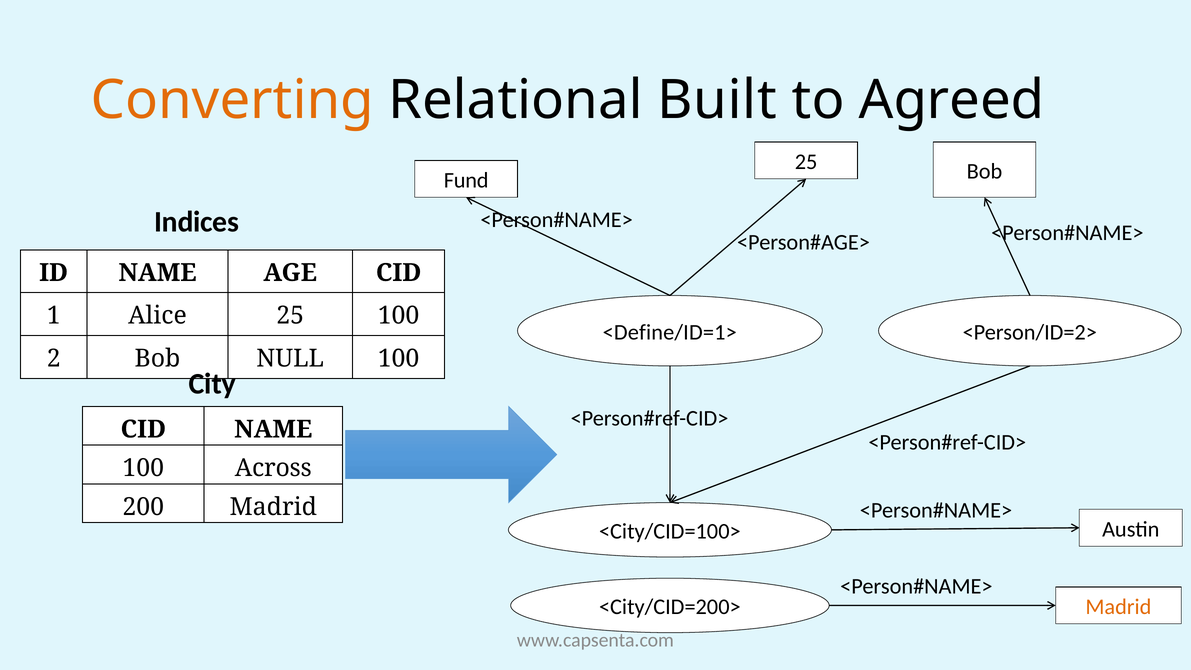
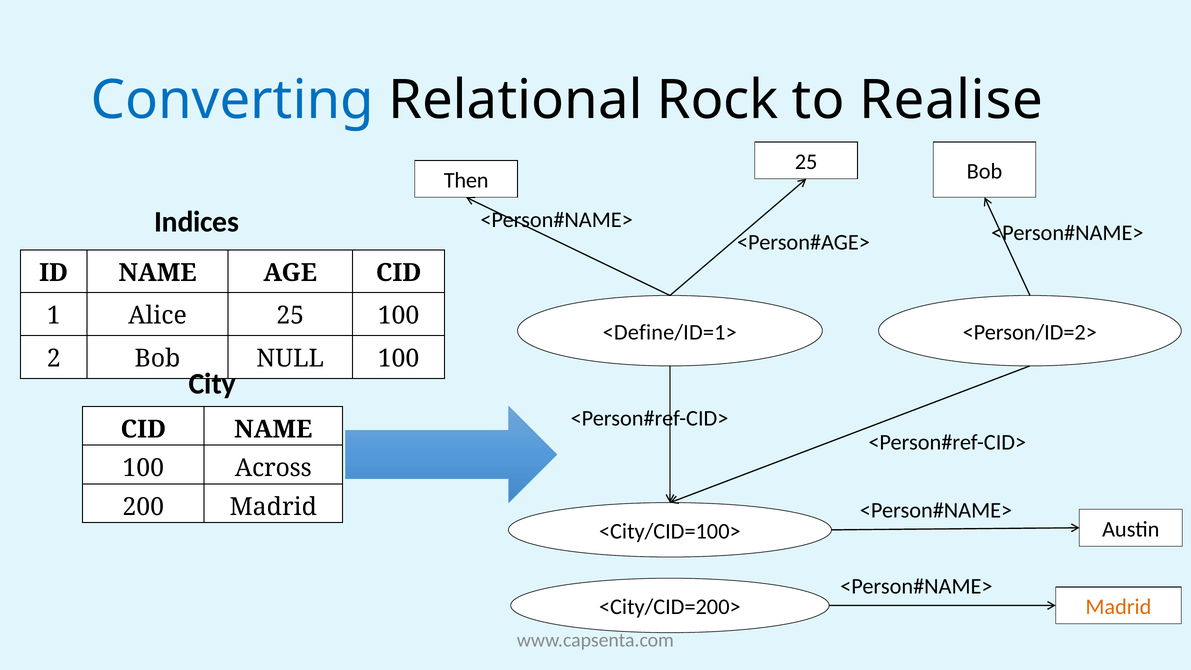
Converting colour: orange -> blue (232, 100)
Built: Built -> Rock (718, 100)
Agreed: Agreed -> Realise (951, 100)
Fund: Fund -> Then (466, 180)
